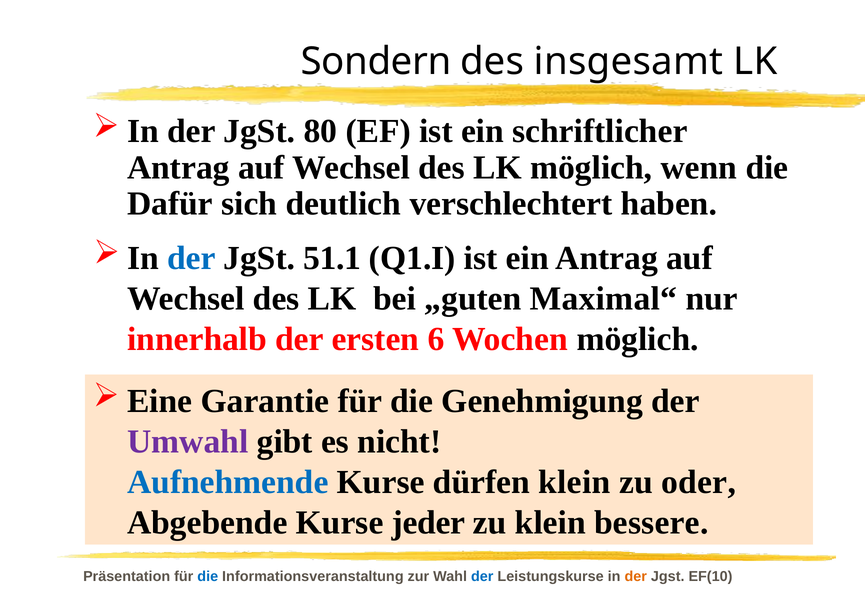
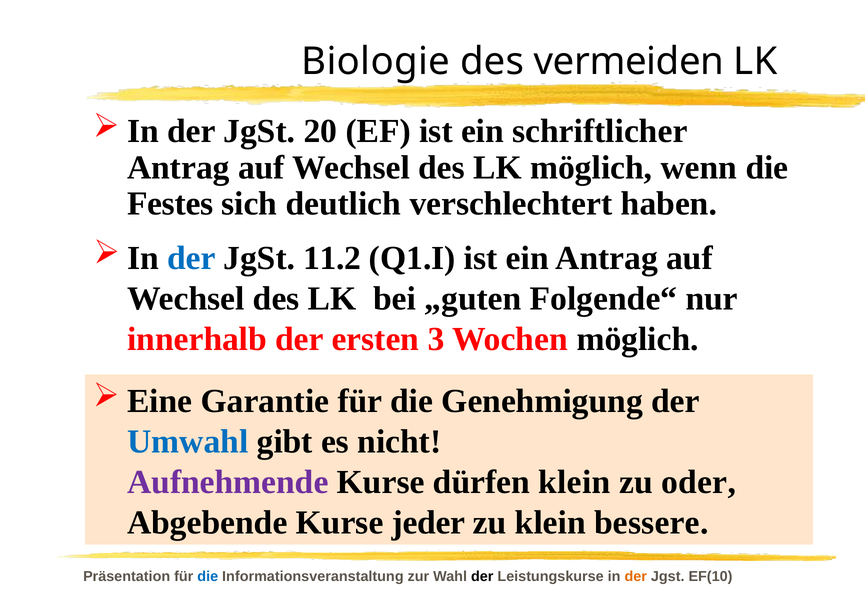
Sondern: Sondern -> Biologie (376, 61)
insgesamt: insgesamt -> vermeiden (629, 61)
80: 80 -> 20 (320, 131)
Dafür: Dafür -> Festes (170, 204)
51.1: 51.1 -> 11.2 (332, 258)
Maximal“: Maximal“ -> Folgende“ (604, 299)
6: 6 -> 3 (436, 339)
Umwahl colour: purple -> blue (188, 442)
Aufnehmende colour: blue -> purple (228, 482)
der colour: blue -> black (482, 576)
